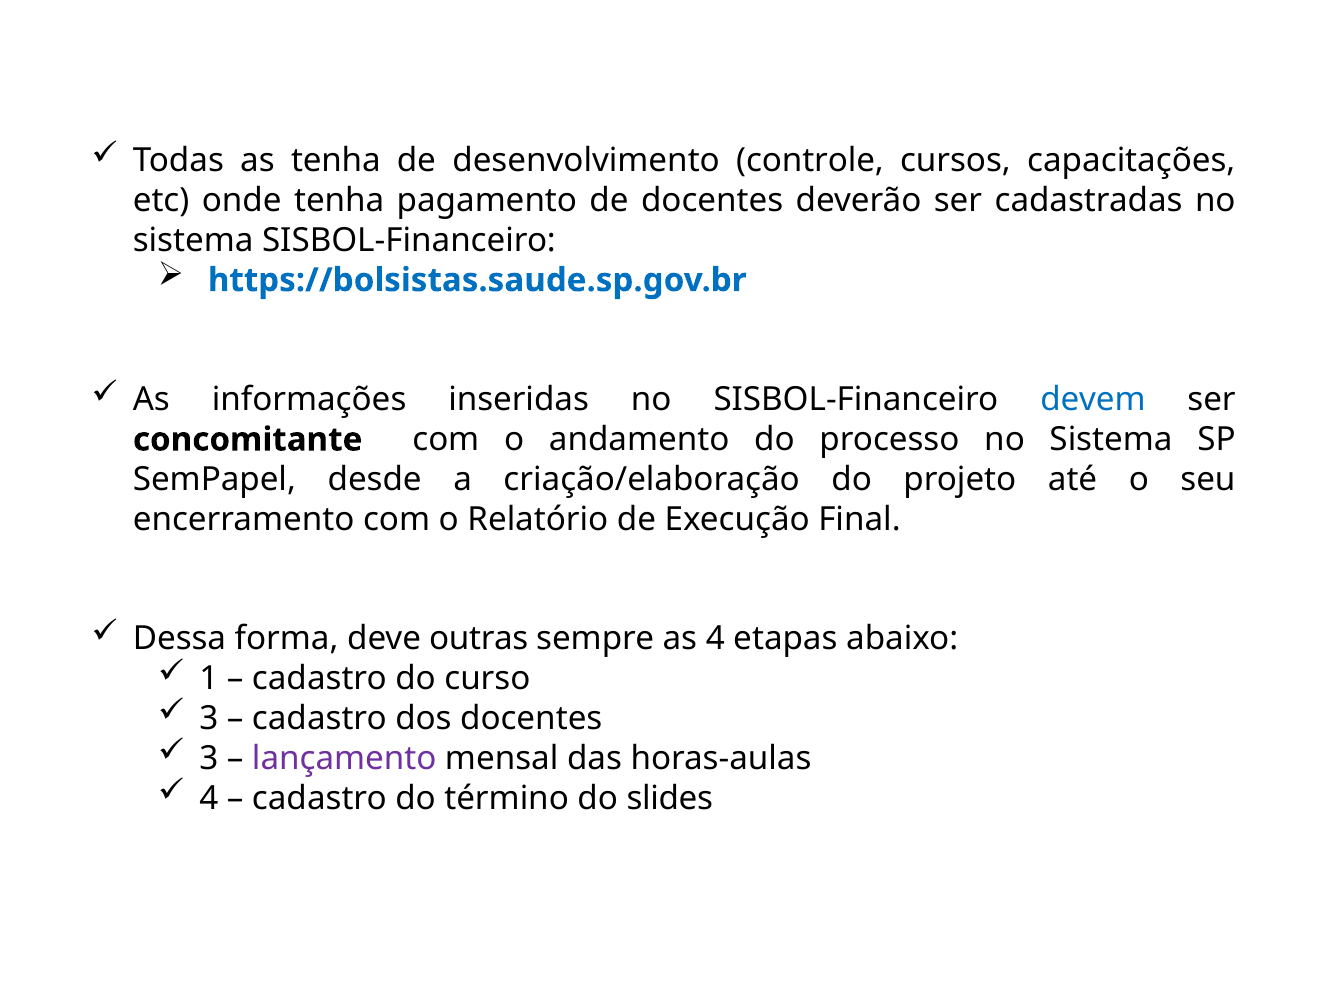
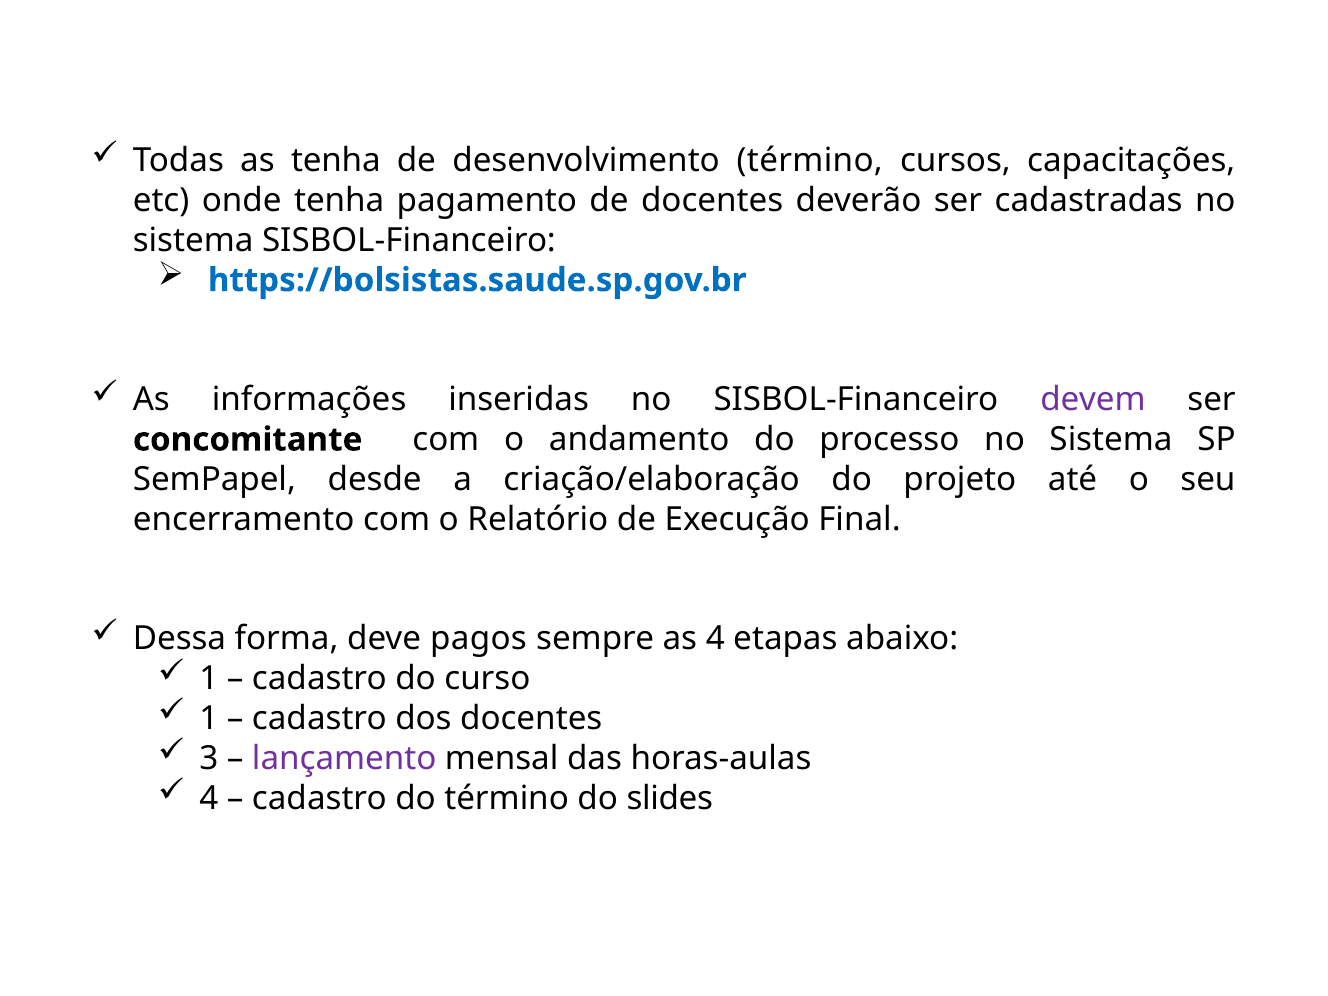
desenvolvimento controle: controle -> término (810, 161)
devem colour: blue -> purple (1093, 400)
outras: outras -> pagos (478, 639)
3: 3 -> 1 (209, 718)
